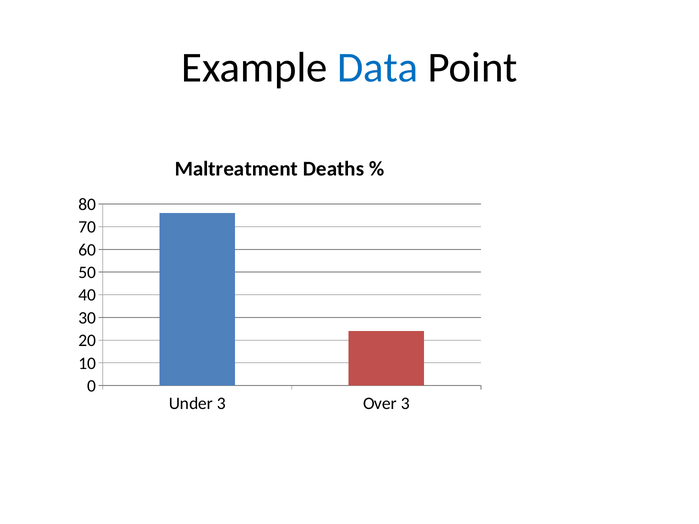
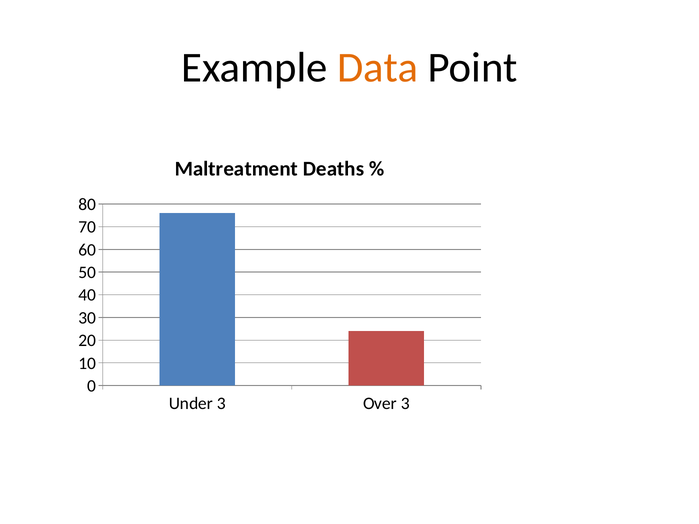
Data colour: blue -> orange (378, 68)
